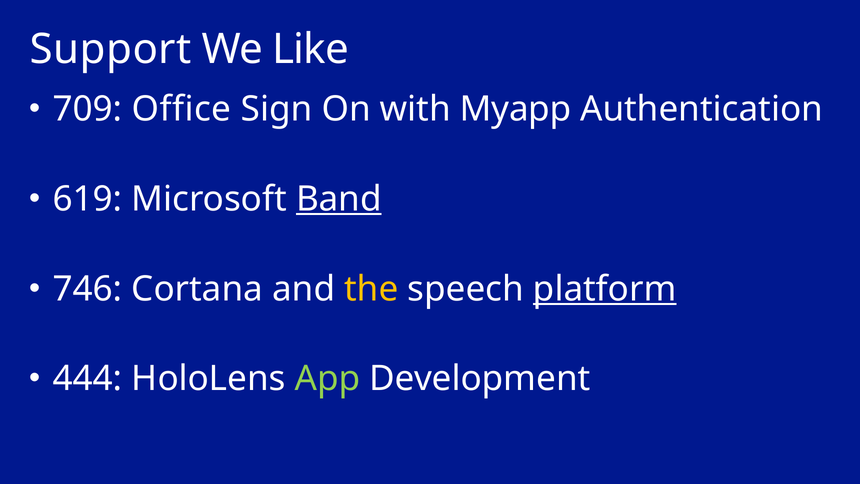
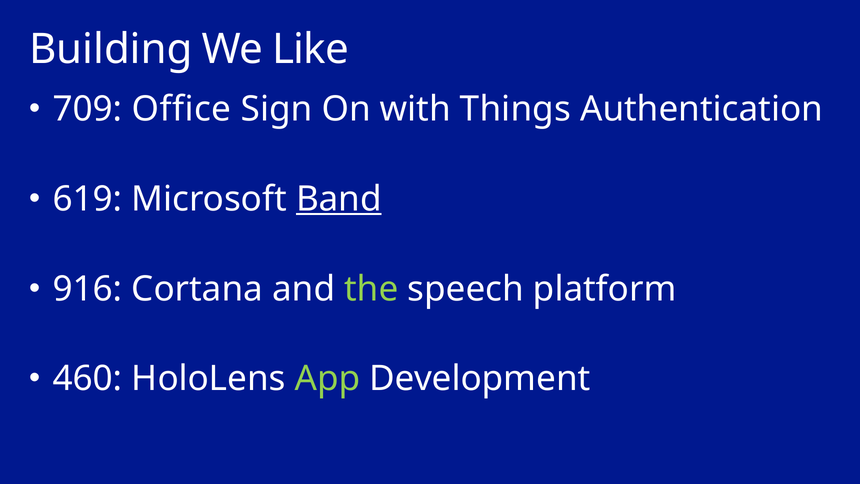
Support: Support -> Building (111, 49)
Myapp: Myapp -> Things (515, 109)
746: 746 -> 916 (88, 289)
the colour: yellow -> light green (371, 289)
platform underline: present -> none (605, 289)
444: 444 -> 460 (88, 379)
